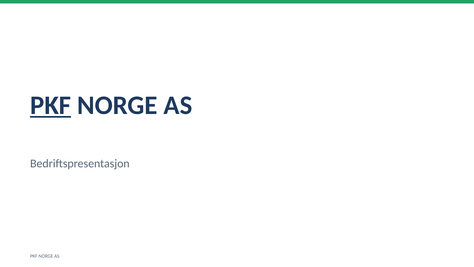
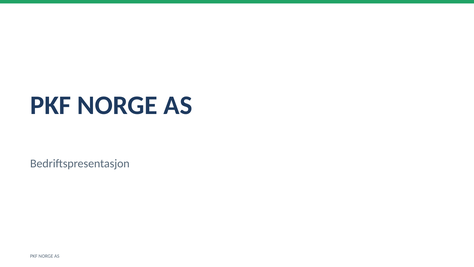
PKF underline: present -> none (51, 105)
